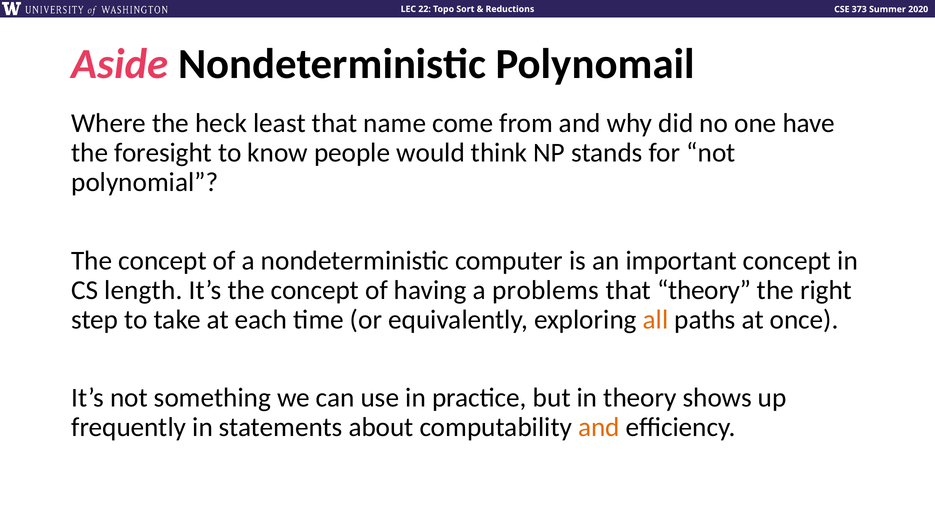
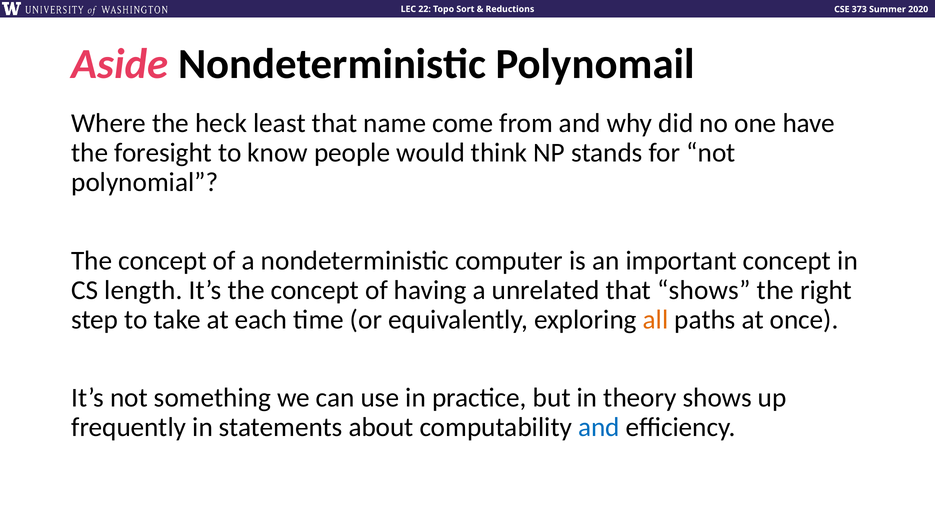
problems: problems -> unrelated (546, 290)
that theory: theory -> shows (704, 290)
and colour: orange -> blue (599, 427)
